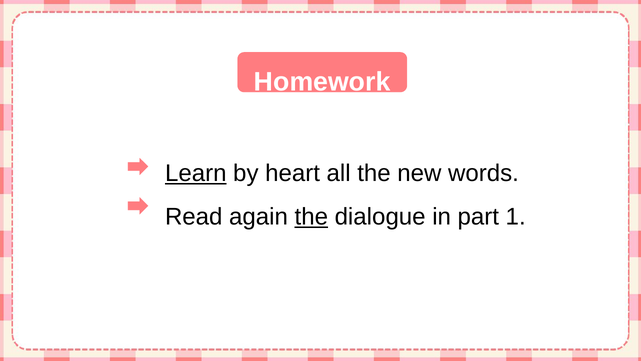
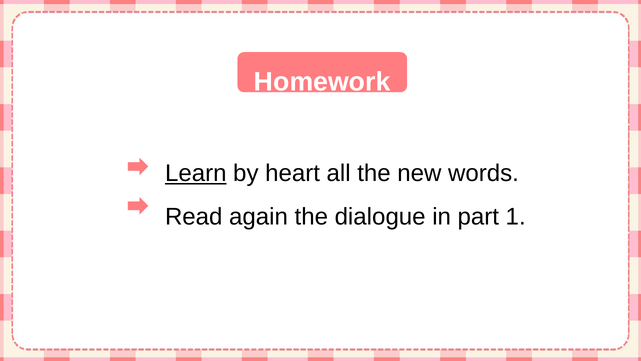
the underline: present -> none (311, 216)
